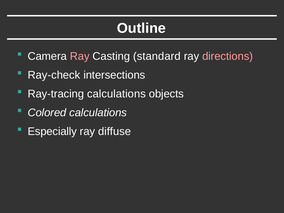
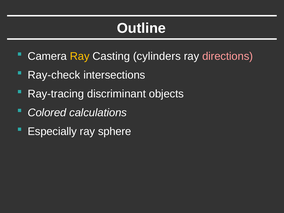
Ray colour: pink -> yellow (80, 56)
standard: standard -> cylinders (157, 56)
Ray-tracing calculations: calculations -> discriminant (116, 94)
diffuse: diffuse -> sphere (115, 131)
